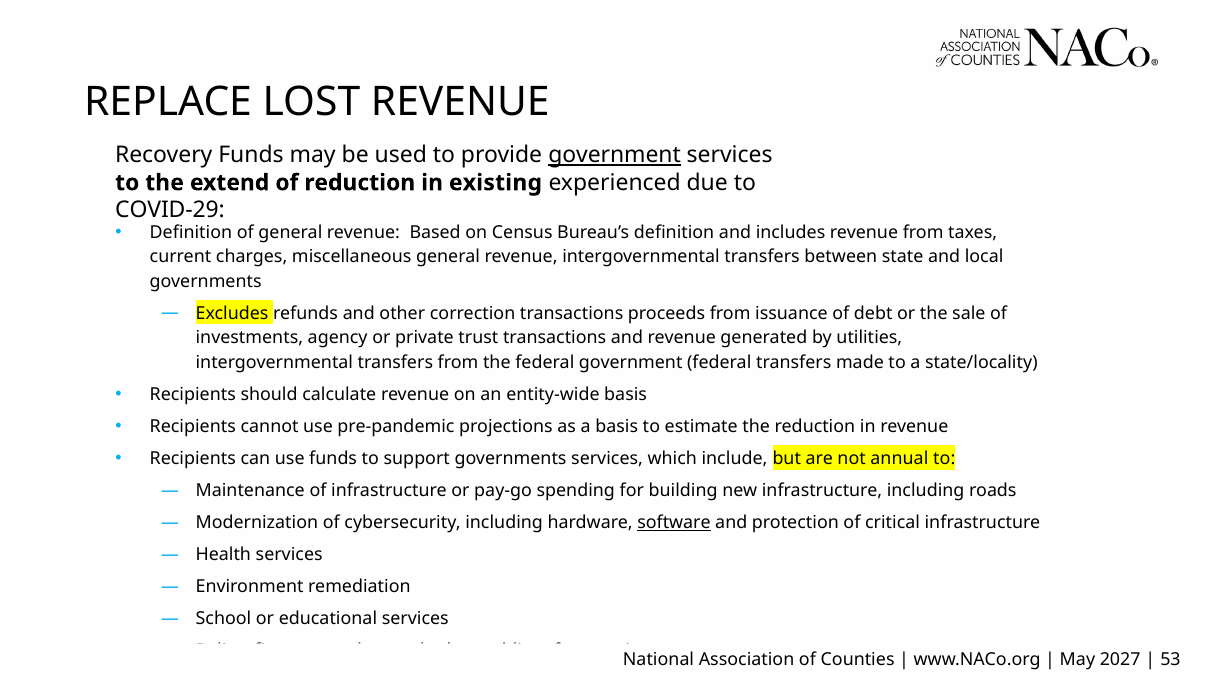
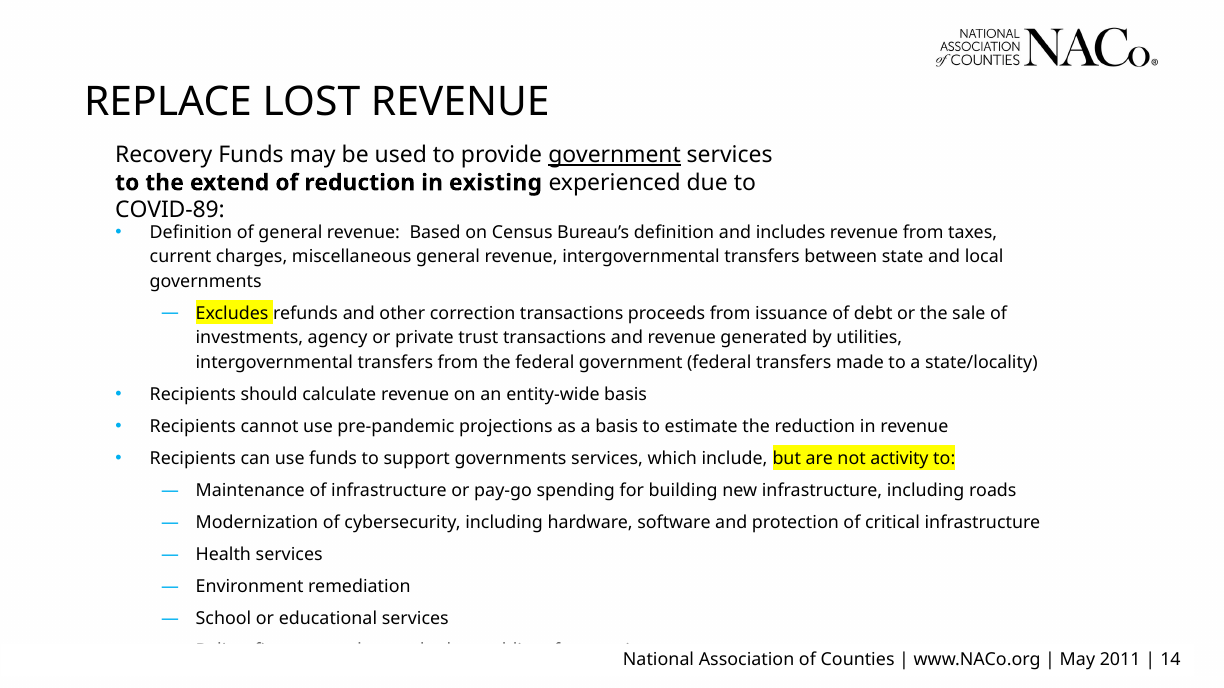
COVID-29: COVID-29 -> COVID-89 (170, 210)
annual: annual -> activity (899, 459)
software underline: present -> none (674, 523)
2027: 2027 -> 2011 (1120, 660)
53: 53 -> 14 (1170, 660)
